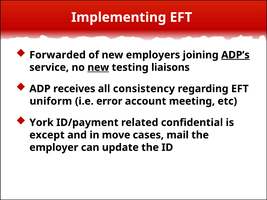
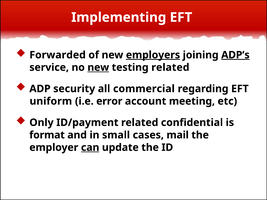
employers underline: none -> present (153, 55)
testing liaisons: liaisons -> related (170, 67)
receives: receives -> security (74, 89)
consistency: consistency -> commercial (144, 89)
York: York -> Only (41, 123)
except: except -> format (47, 135)
move: move -> small (116, 135)
can underline: none -> present (90, 148)
